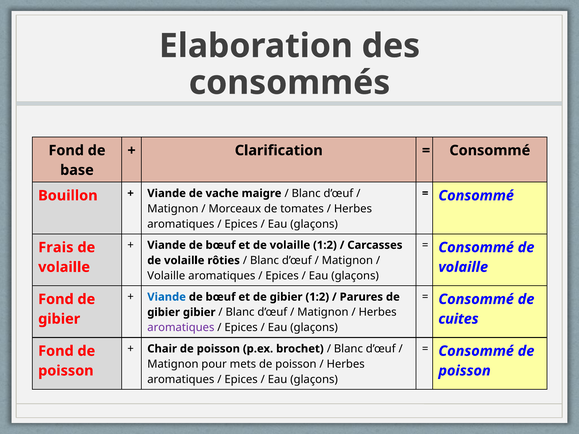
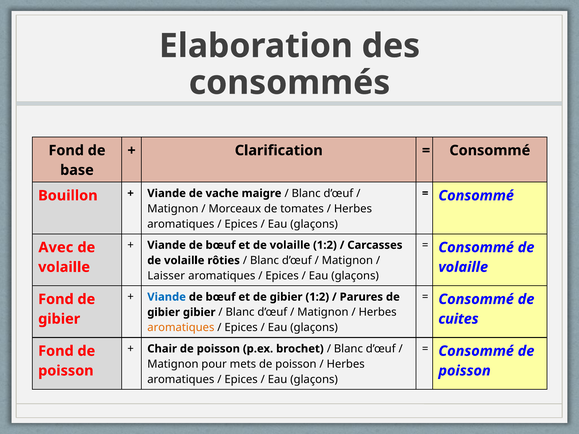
Frais: Frais -> Avec (56, 248)
Volaille: Volaille -> Laisser (166, 276)
aromatiques colour: purple -> orange (181, 328)
